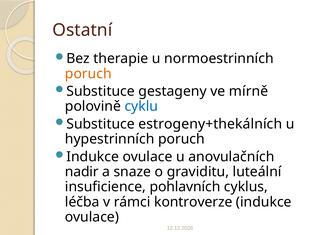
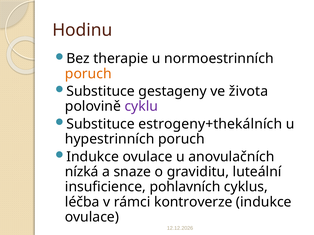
Ostatní: Ostatní -> Hodinu (82, 30)
mírně: mírně -> života (249, 92)
cyklu colour: blue -> purple (141, 107)
nadir: nadir -> nízká (82, 172)
